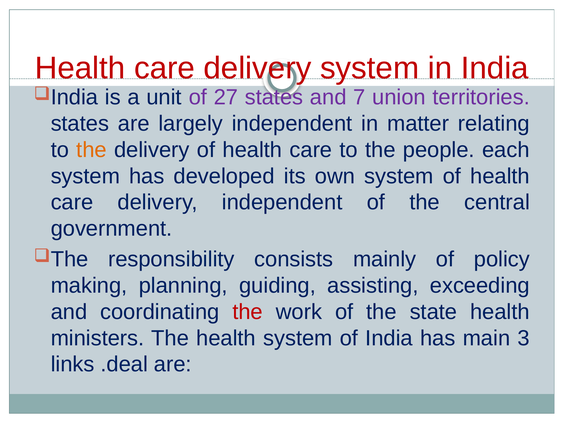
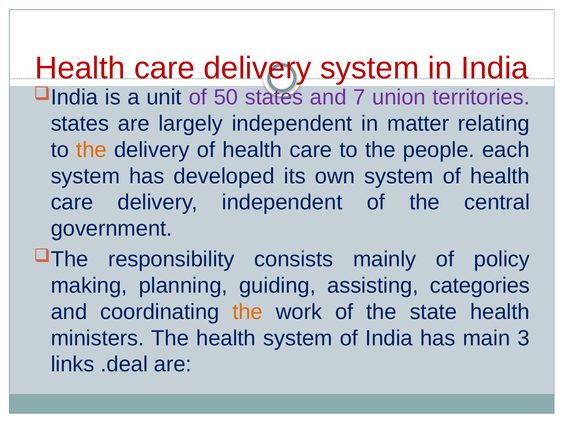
27: 27 -> 50 (226, 97)
exceeding: exceeding -> categories (480, 286)
the colour: red -> orange (248, 312)
